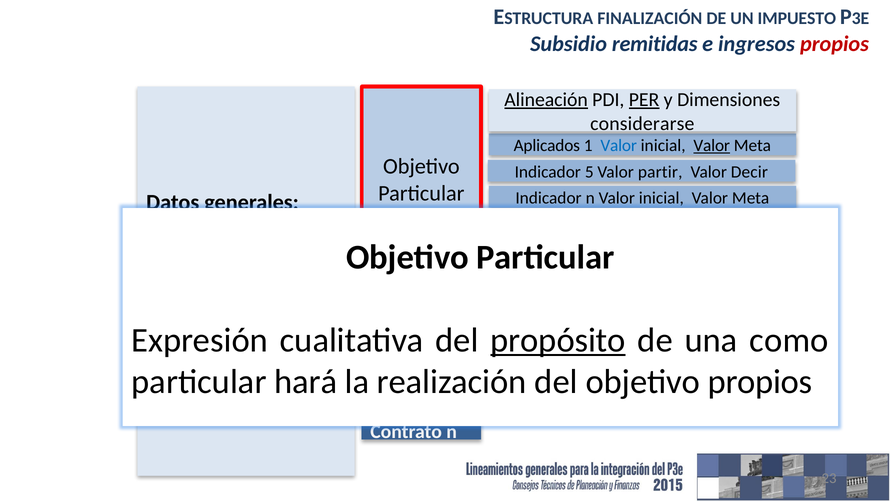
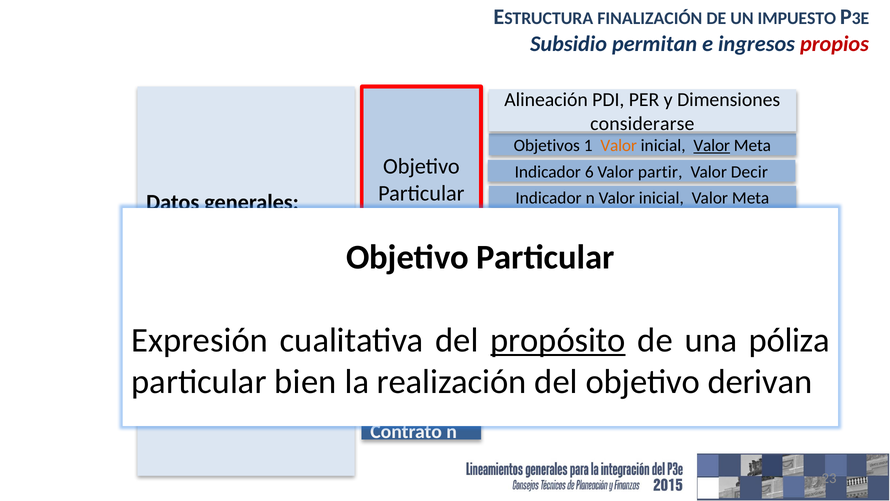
remitidas: remitidas -> permitan (655, 44)
Alineación underline: present -> none (546, 100)
PER underline: present -> none (644, 100)
Aplicados: Aplicados -> Objetivos (547, 145)
Valor colour: blue -> orange (619, 145)
5: 5 -> 6 (589, 172)
como: como -> póliza (789, 340)
hará: hará -> bien (306, 382)
objetivo propios: propios -> derivan (760, 382)
